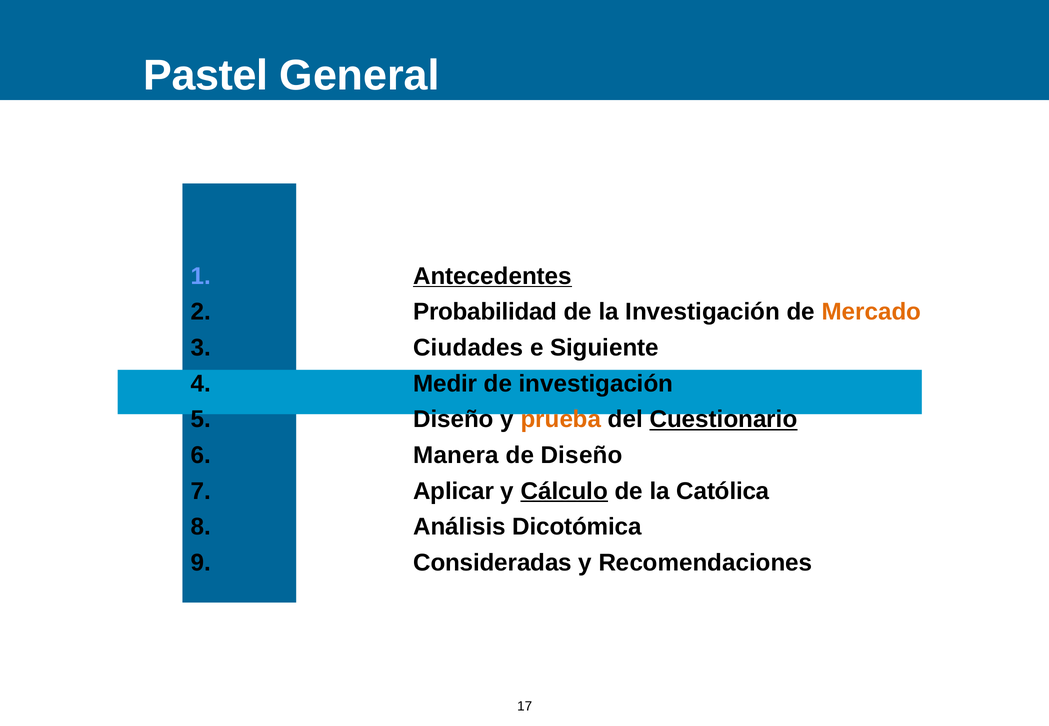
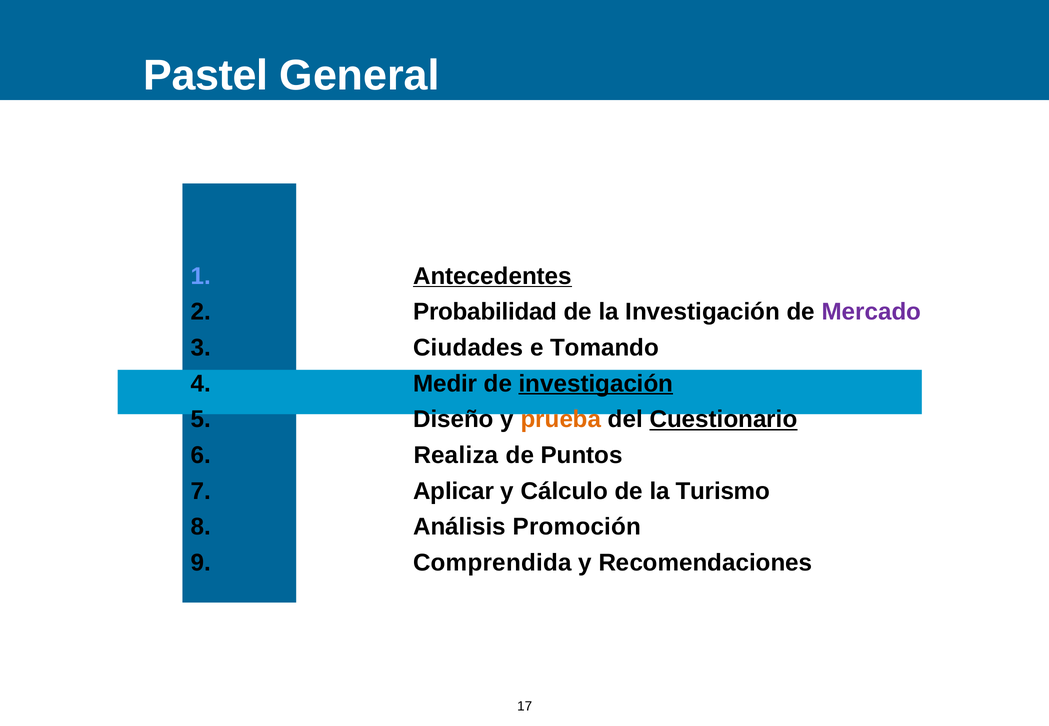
Mercado colour: orange -> purple (871, 312)
Siguiente: Siguiente -> Tomando (605, 348)
investigación underline: none -> present (596, 384)
Manera: Manera -> Realiza (456, 455)
de Diseño: Diseño -> Puntos (582, 455)
Cálculo underline: present -> none (564, 491)
Católica: Católica -> Turismo (723, 491)
Dicotómica: Dicotómica -> Promoción (577, 527)
Consideradas: Consideradas -> Comprendida (492, 563)
